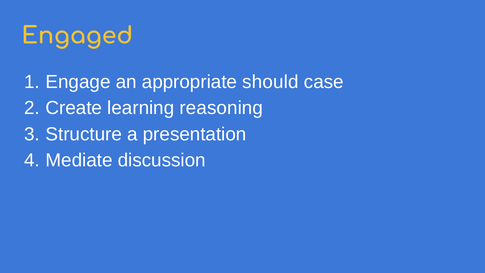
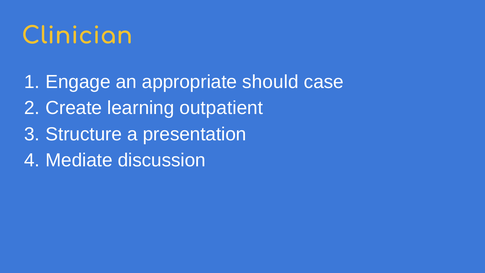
Engaged: Engaged -> Clinician (77, 36)
reasoning: reasoning -> outpatient (221, 108)
